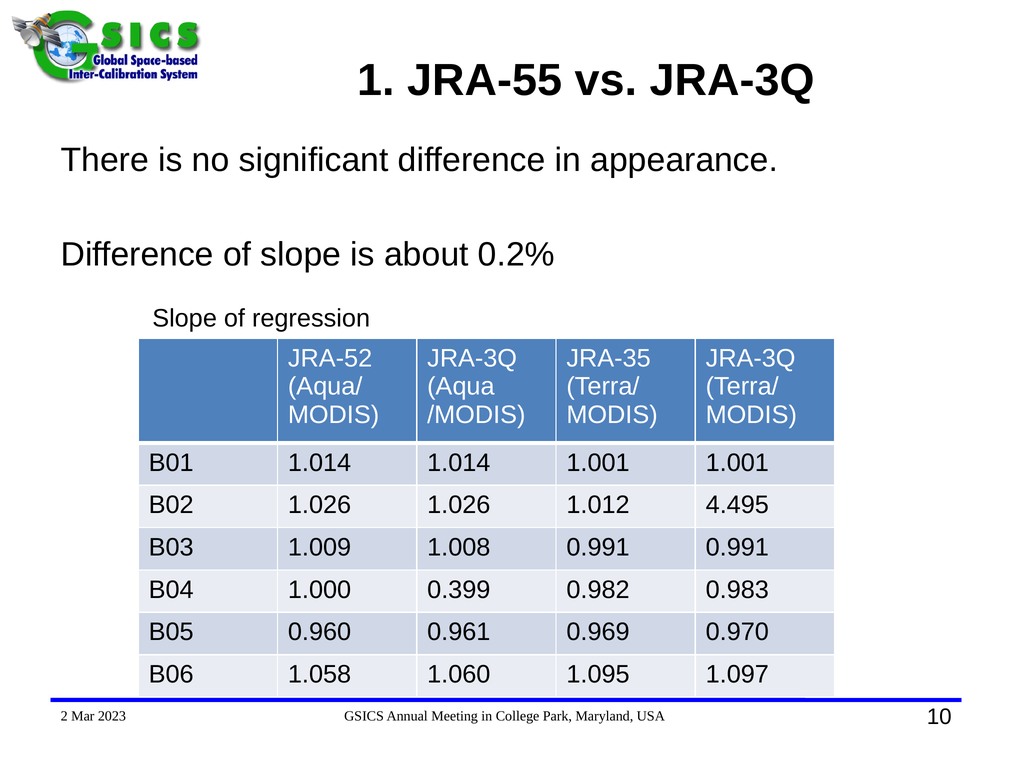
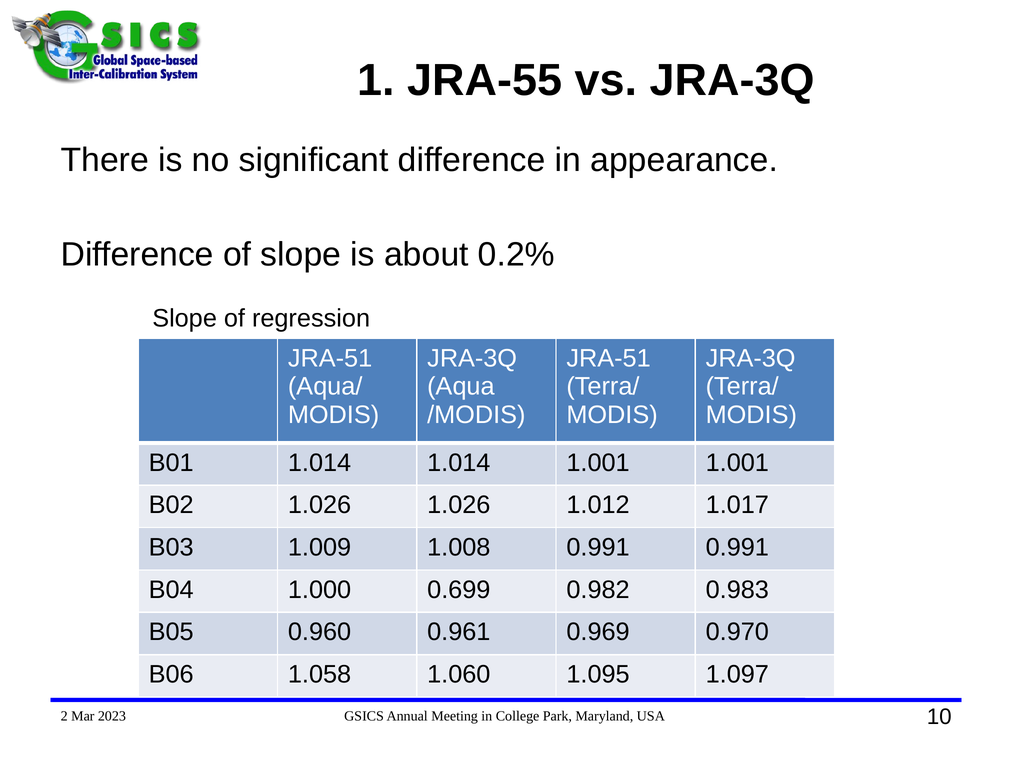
JRA-52: JRA-52 -> JRA-51 (330, 358)
JRA-35: JRA-35 -> JRA-51 (609, 358)
4.495: 4.495 -> 1.017 (737, 505)
0.399: 0.399 -> 0.699 (459, 590)
